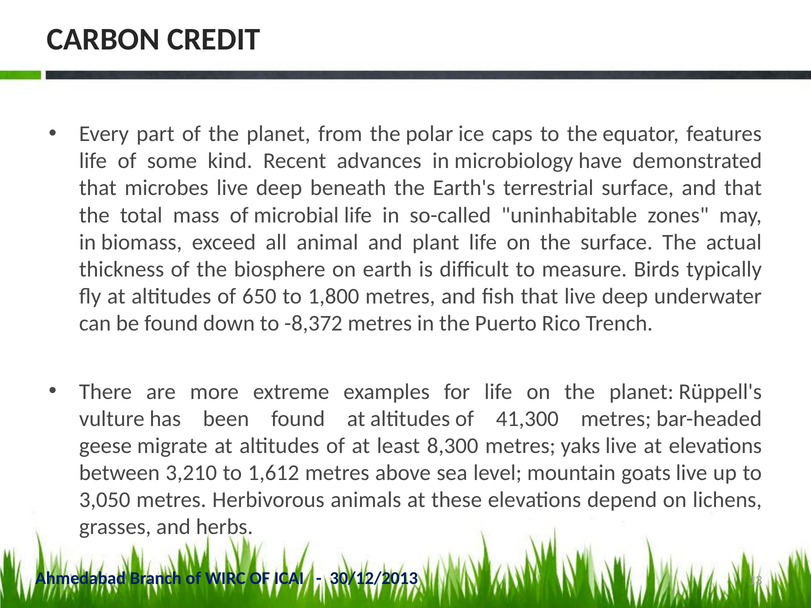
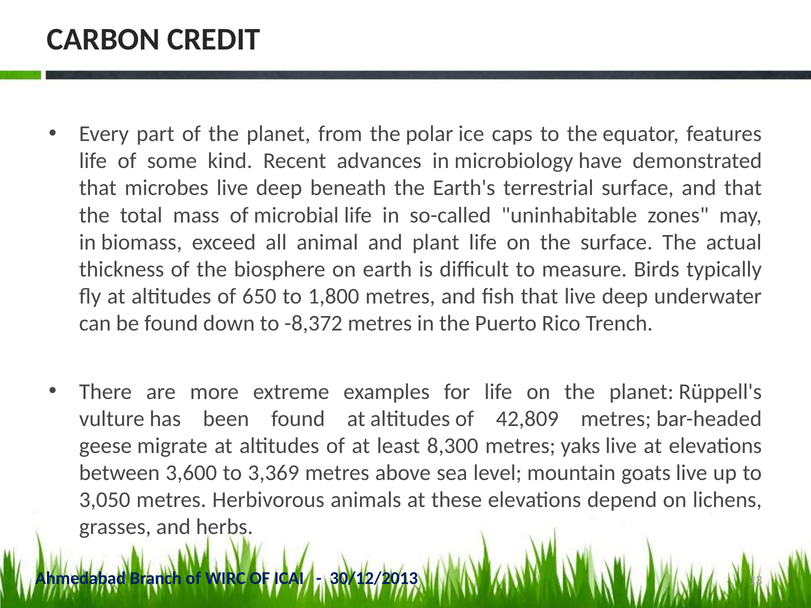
41,300: 41,300 -> 42,809 (527, 419)
3,210: 3,210 -> 3,600 (191, 473)
1,612: 1,612 -> 3,369 (274, 473)
